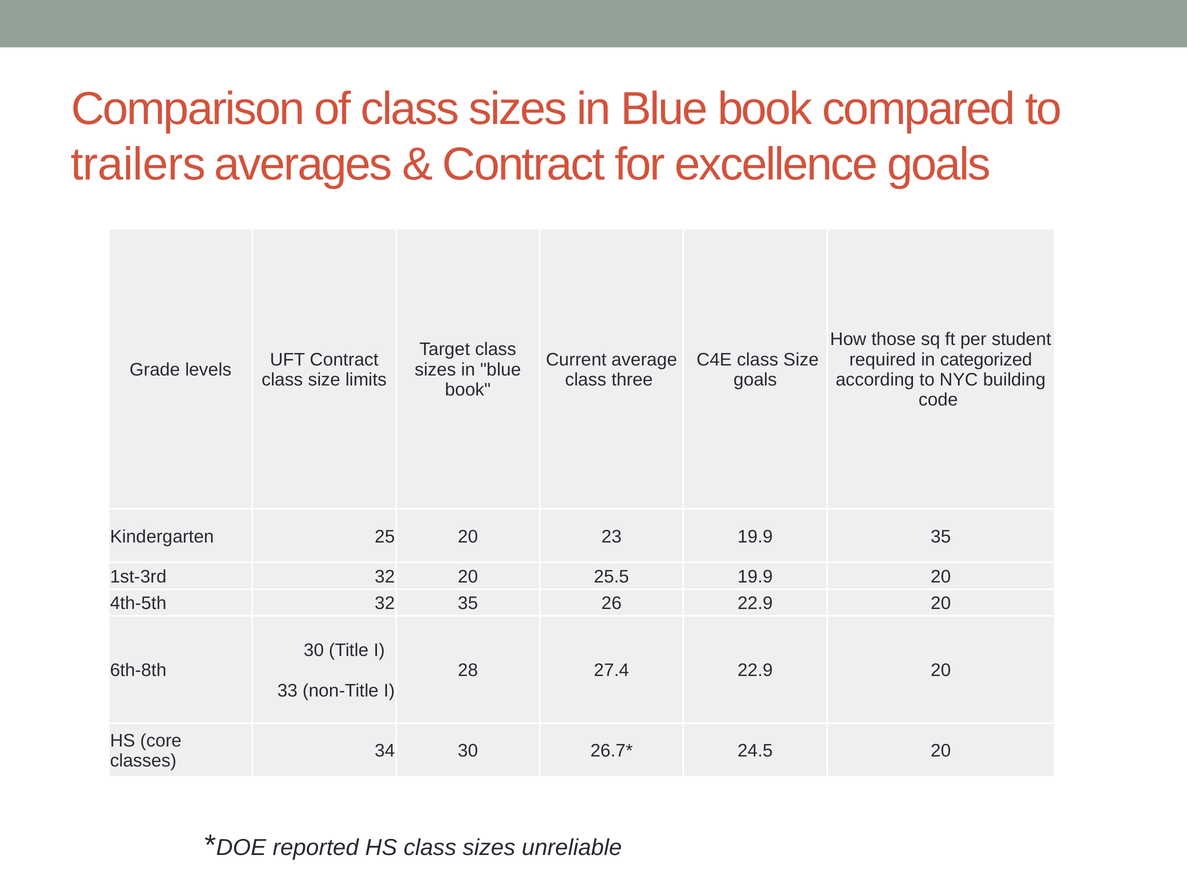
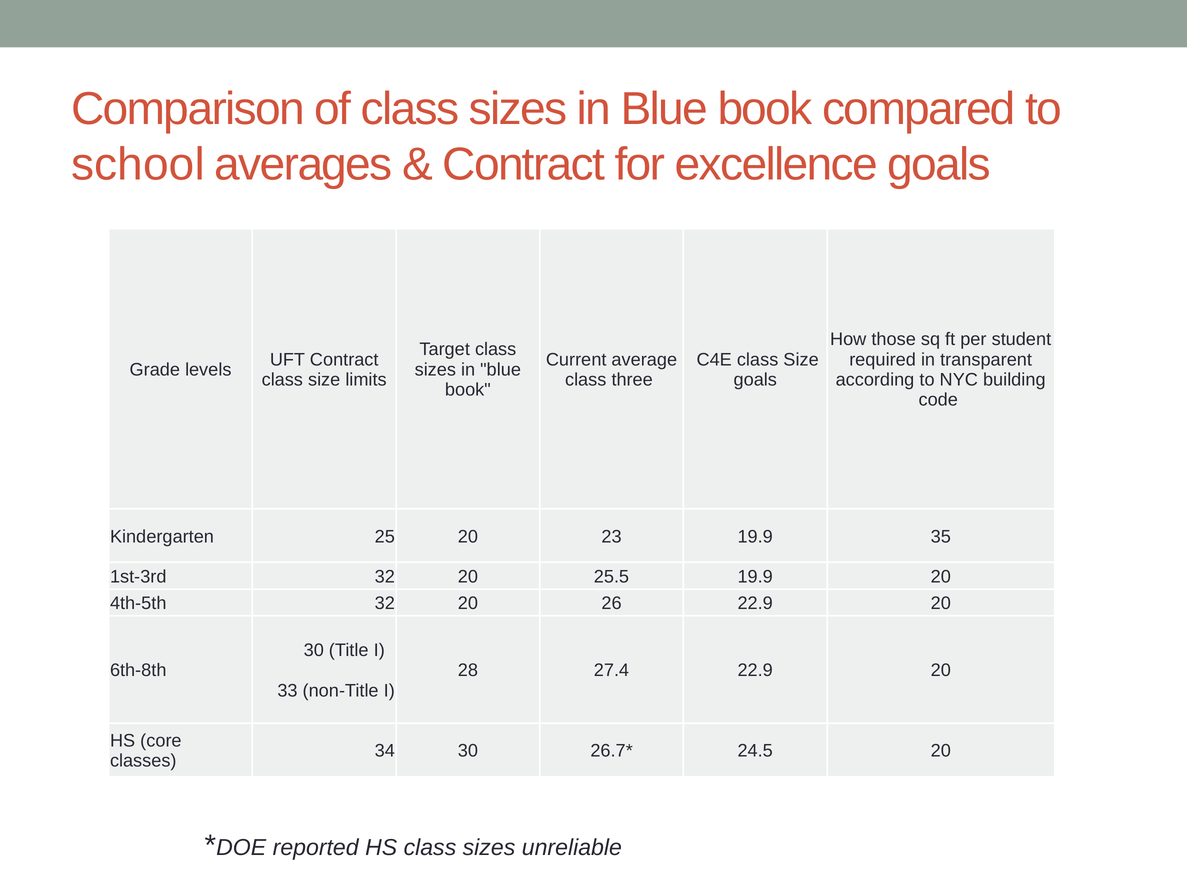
trailers: trailers -> school (138, 164)
categorized: categorized -> transparent (986, 360)
4th-5th 32 35: 35 -> 20 (468, 604)
